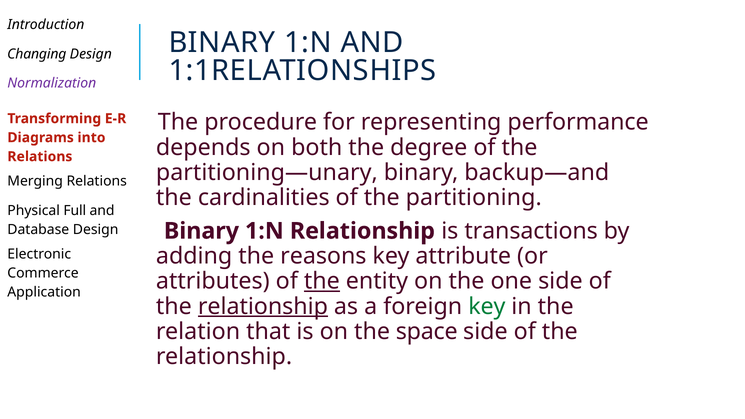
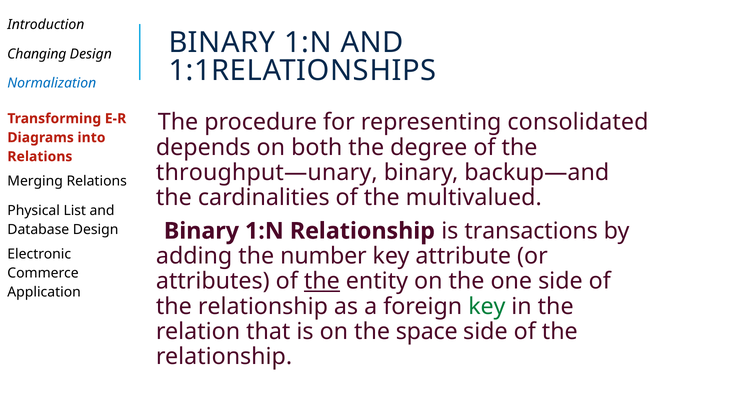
Normalization colour: purple -> blue (52, 83)
performance: performance -> consolidated (578, 122)
partitioning—unary: partitioning—unary -> throughput—unary (267, 173)
partitioning: partitioning -> multivalued (474, 198)
Full: Full -> List (75, 211)
reasons: reasons -> number (323, 256)
relationship underline: present -> none (263, 306)
